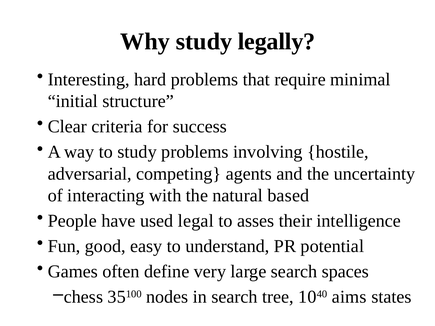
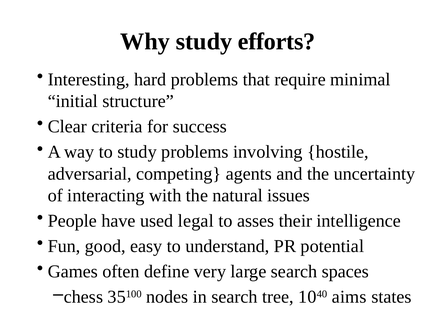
legally: legally -> efforts (277, 42)
based: based -> issues (289, 196)
